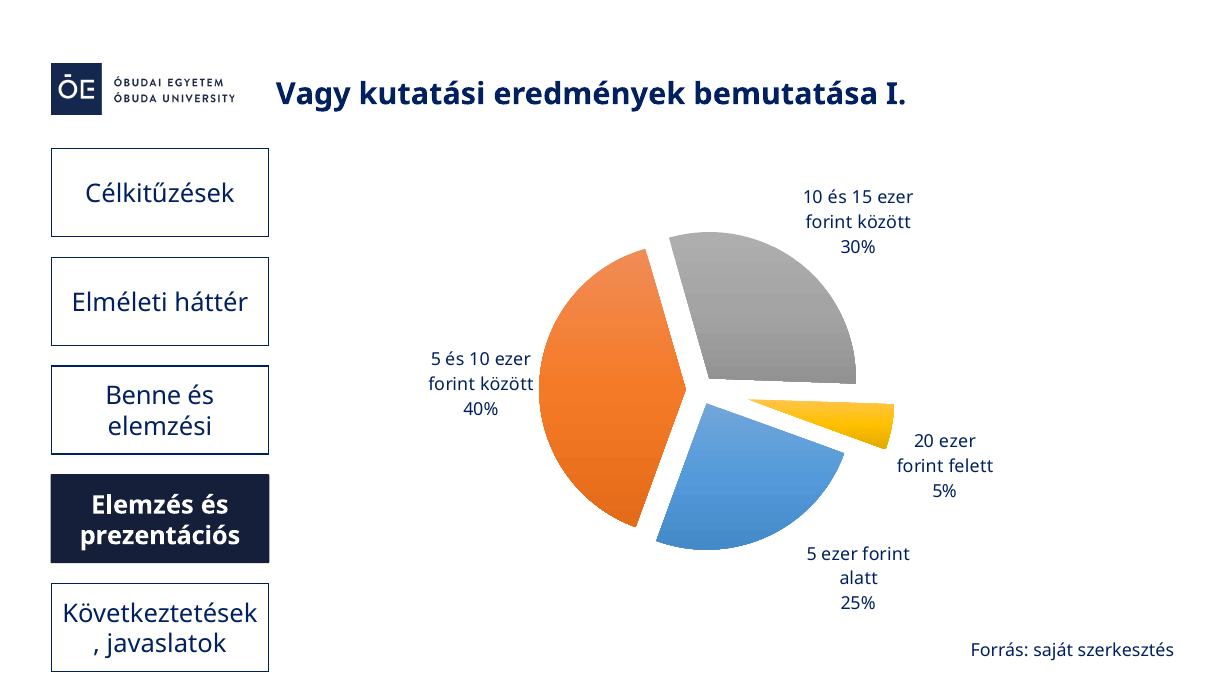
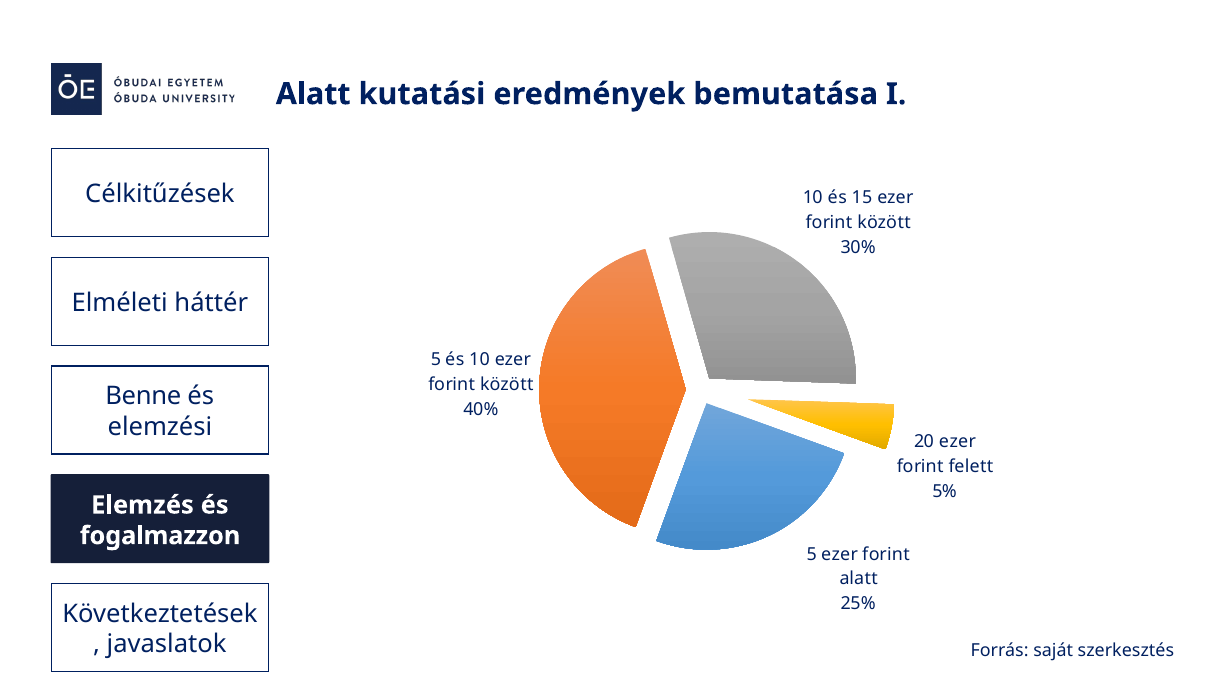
Vagy: Vagy -> Alatt (313, 94)
prezentációs: prezentációs -> fogalmazzon (160, 536)
